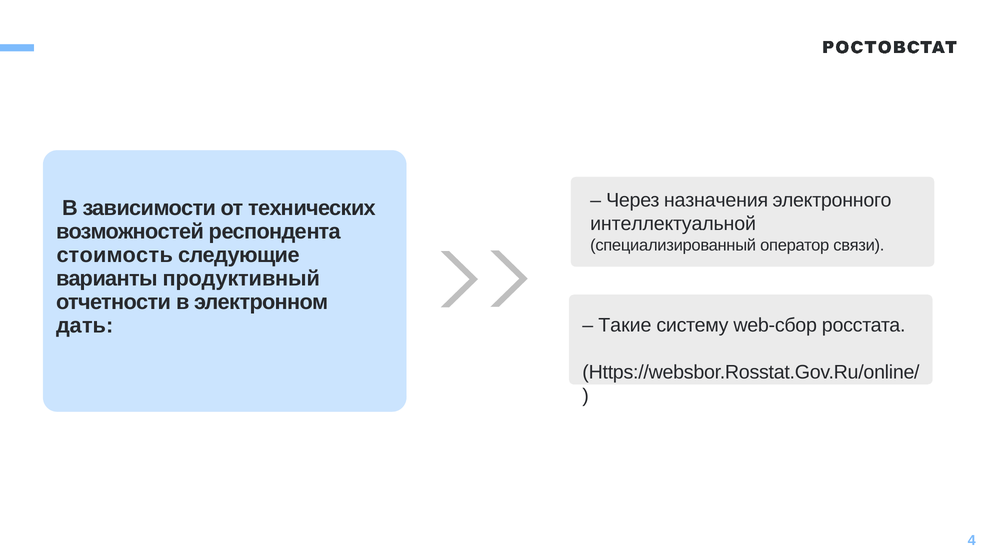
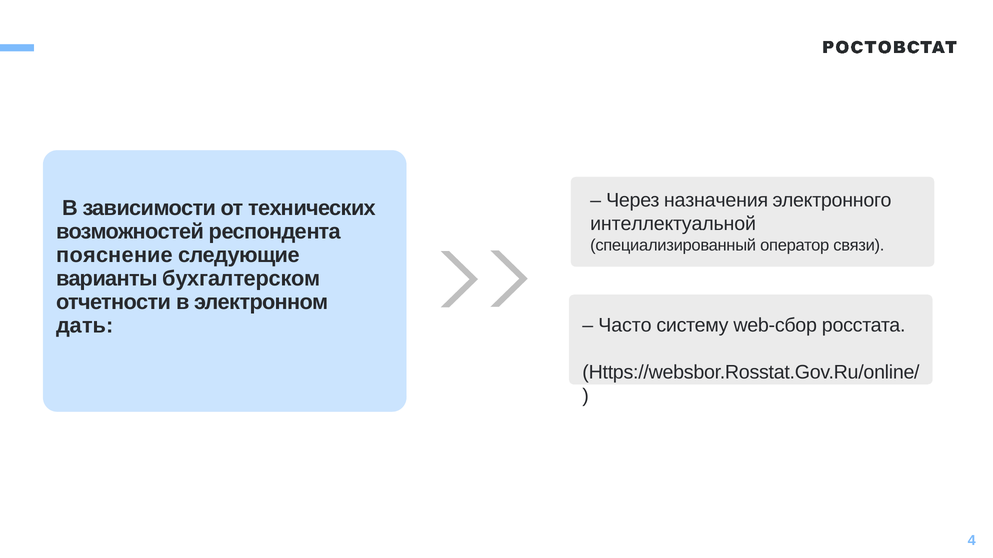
стоимость: стоимость -> пояснение (115, 255)
продуктивный: продуктивный -> бухгалтерском (241, 279)
Такие: Такие -> Часто (625, 326)
